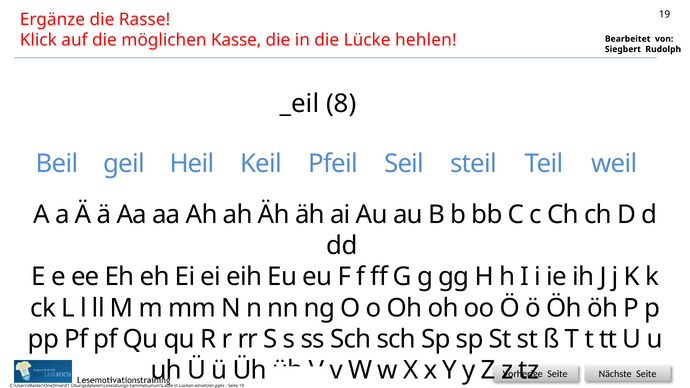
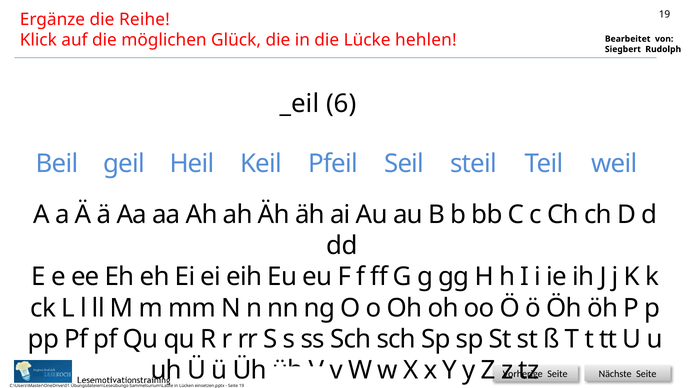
Rasse: Rasse -> Reihe (144, 19)
möglichen Kasse: Kasse -> Glück (236, 40)
8: 8 -> 6 (341, 104)
